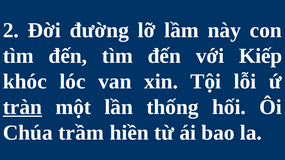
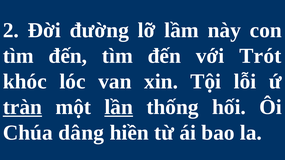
Kiếp: Kiếp -> Trót (260, 56)
lần underline: none -> present (119, 107)
trầm: trầm -> dâng (81, 133)
